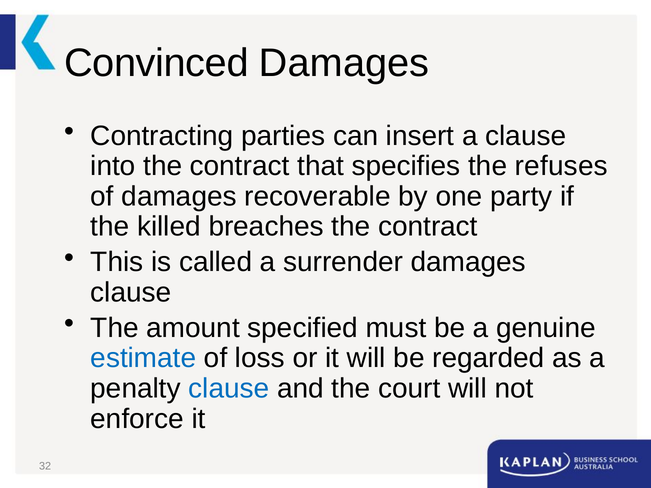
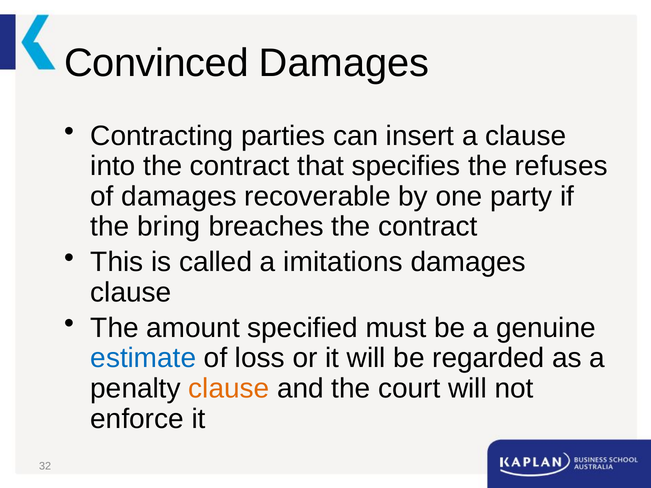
killed: killed -> bring (169, 227)
surrender: surrender -> imitations (343, 262)
clause colour: blue -> orange (229, 389)
